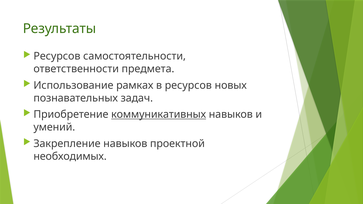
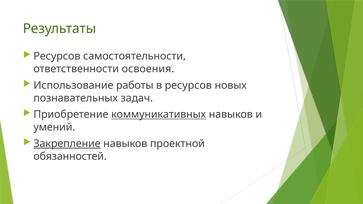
предмета: предмета -> освоения (148, 69)
рамках: рамках -> работы (135, 85)
Закрепление underline: none -> present (67, 144)
необходимых: необходимых -> обязанностей (70, 156)
